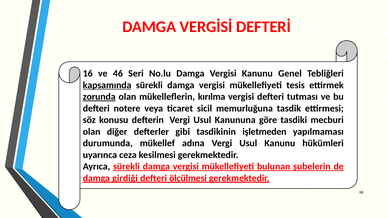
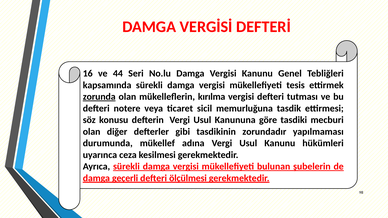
46: 46 -> 44 (118, 74)
kapsamında underline: present -> none (107, 85)
işletmeden: işletmeden -> zorundadır (264, 132)
girdiği: girdiği -> geçerli (125, 178)
